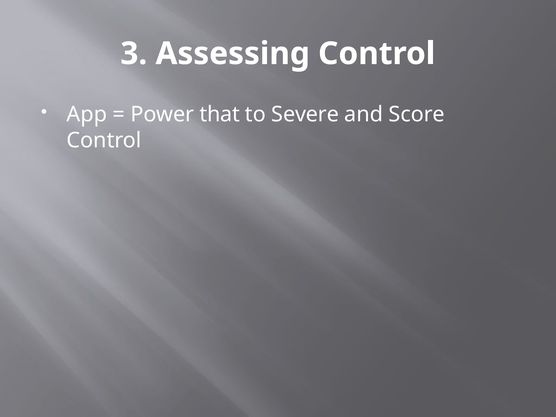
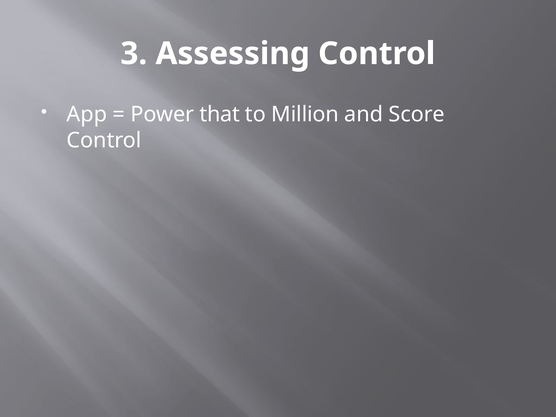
Severe: Severe -> Million (305, 115)
